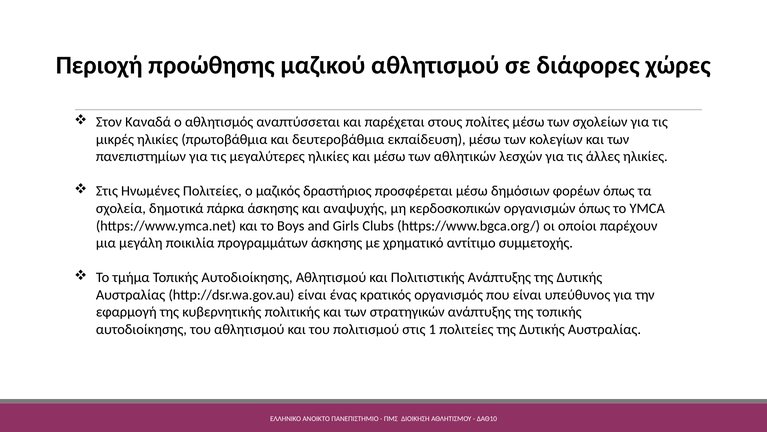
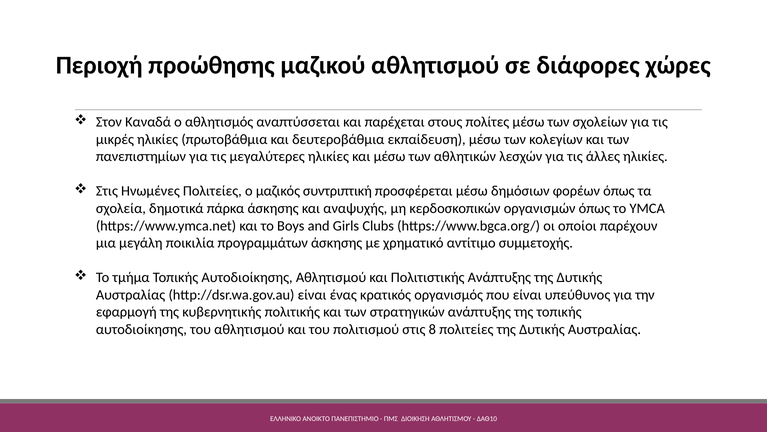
δραστήριος: δραστήριος -> συντριπτική (337, 191)
1: 1 -> 8 (432, 329)
